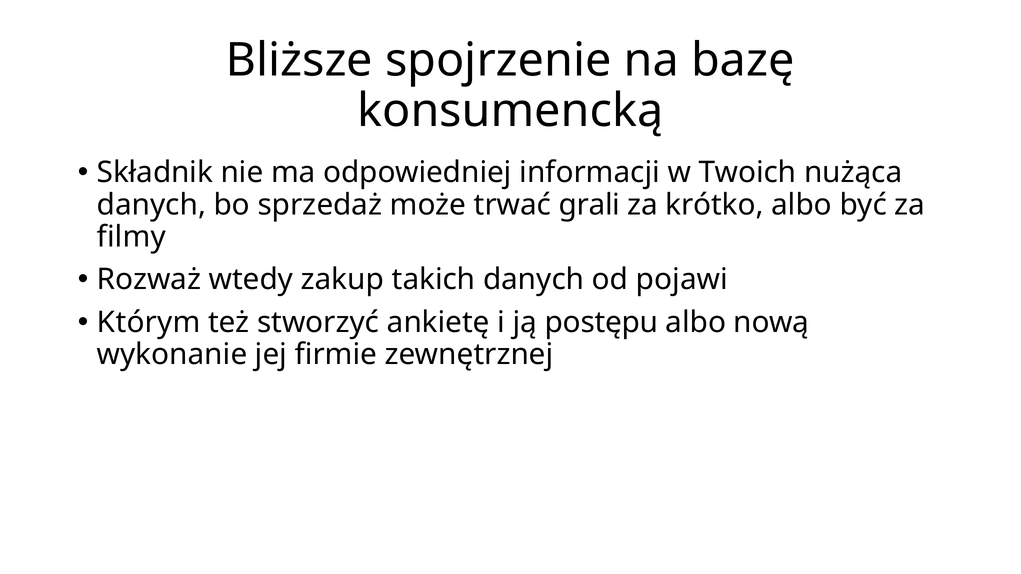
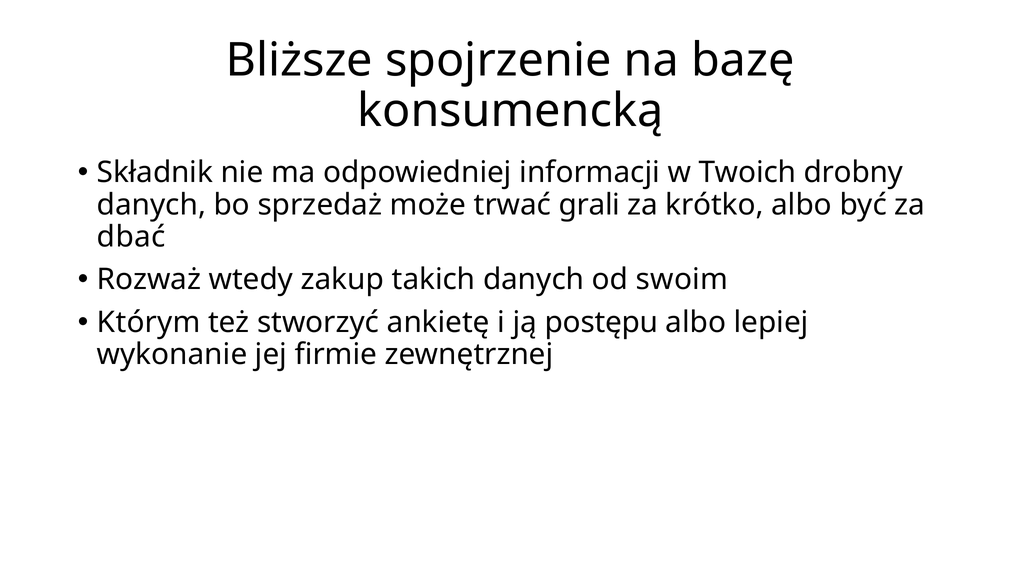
nużąca: nużąca -> drobny (853, 173)
filmy: filmy -> dbać (131, 237)
pojawi: pojawi -> swoim (682, 280)
nową: nową -> lepiej (771, 323)
